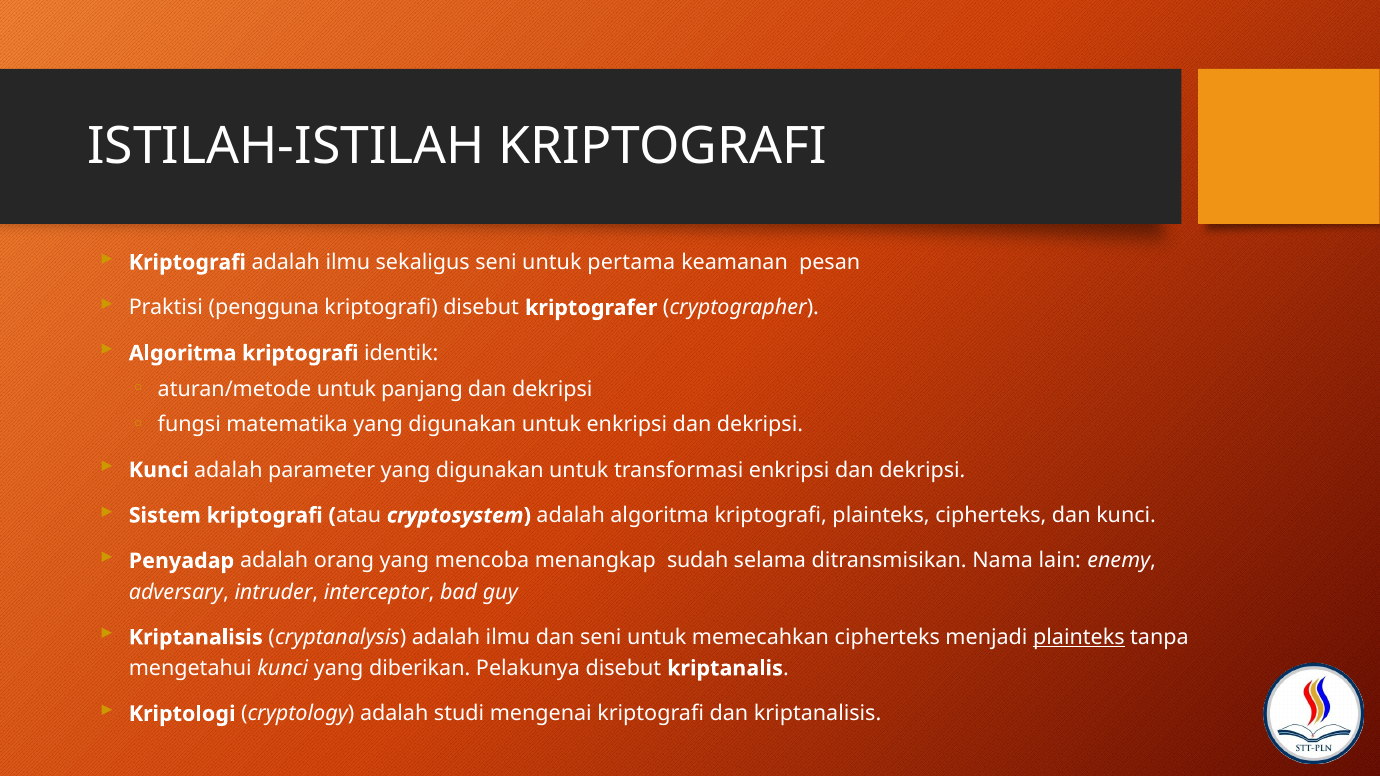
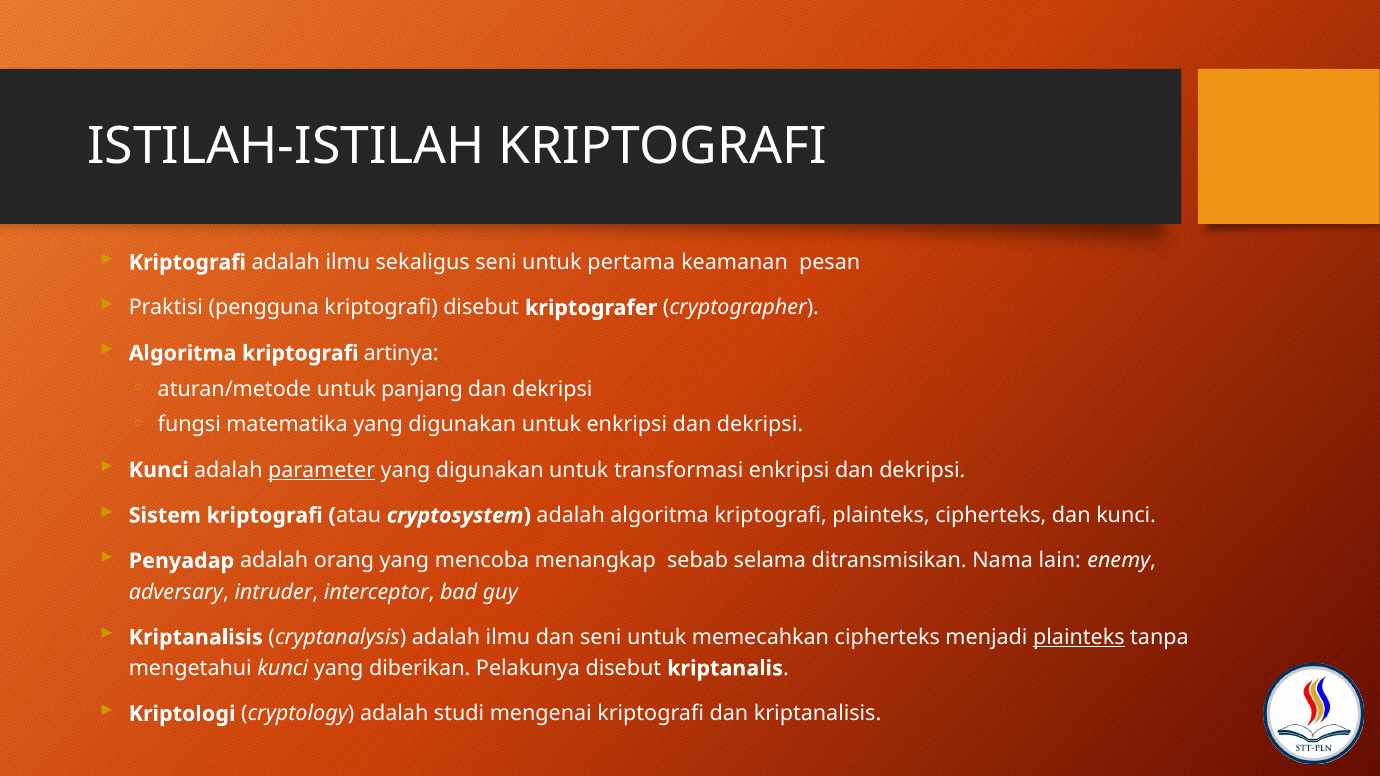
identik: identik -> artinya (401, 353)
parameter underline: none -> present (322, 470)
sudah: sudah -> sebab (698, 561)
